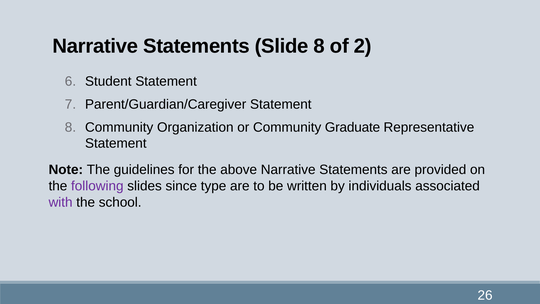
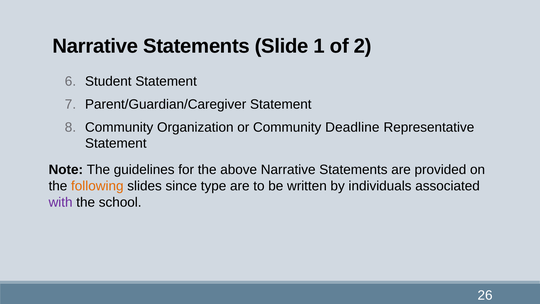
Slide 8: 8 -> 1 (319, 46)
Graduate: Graduate -> Deadline (352, 127)
following colour: purple -> orange (97, 186)
